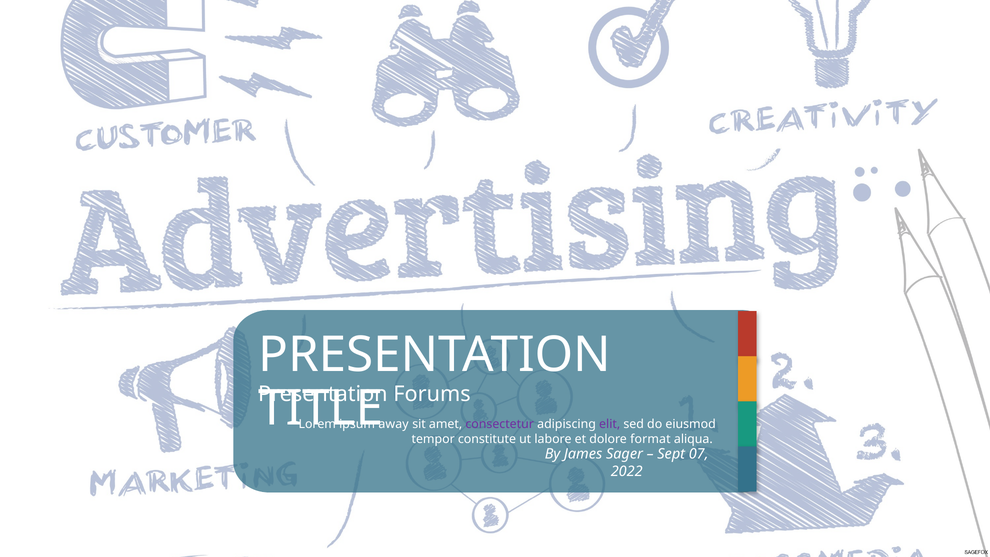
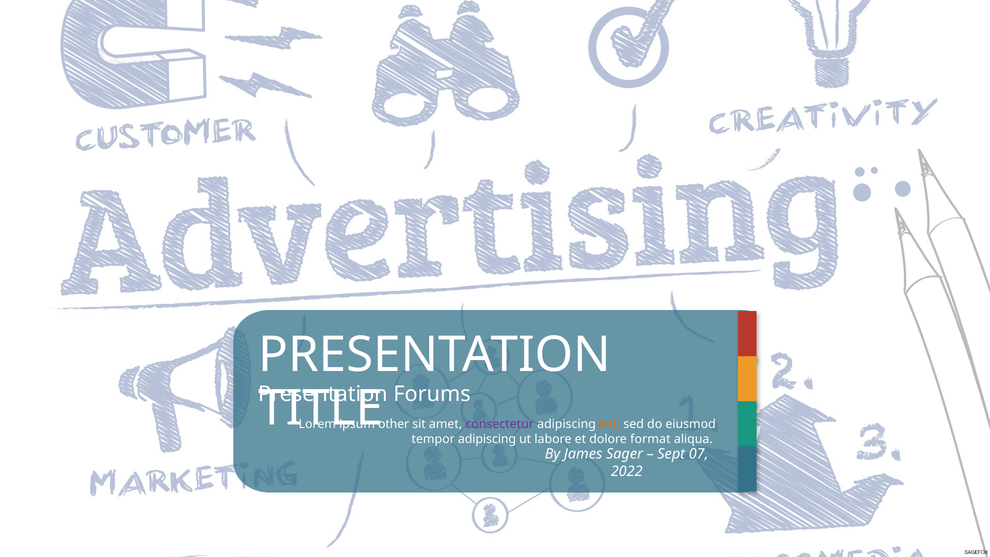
away: away -> other (394, 424)
elit colour: purple -> orange (610, 424)
tempor constitute: constitute -> adipiscing (487, 439)
